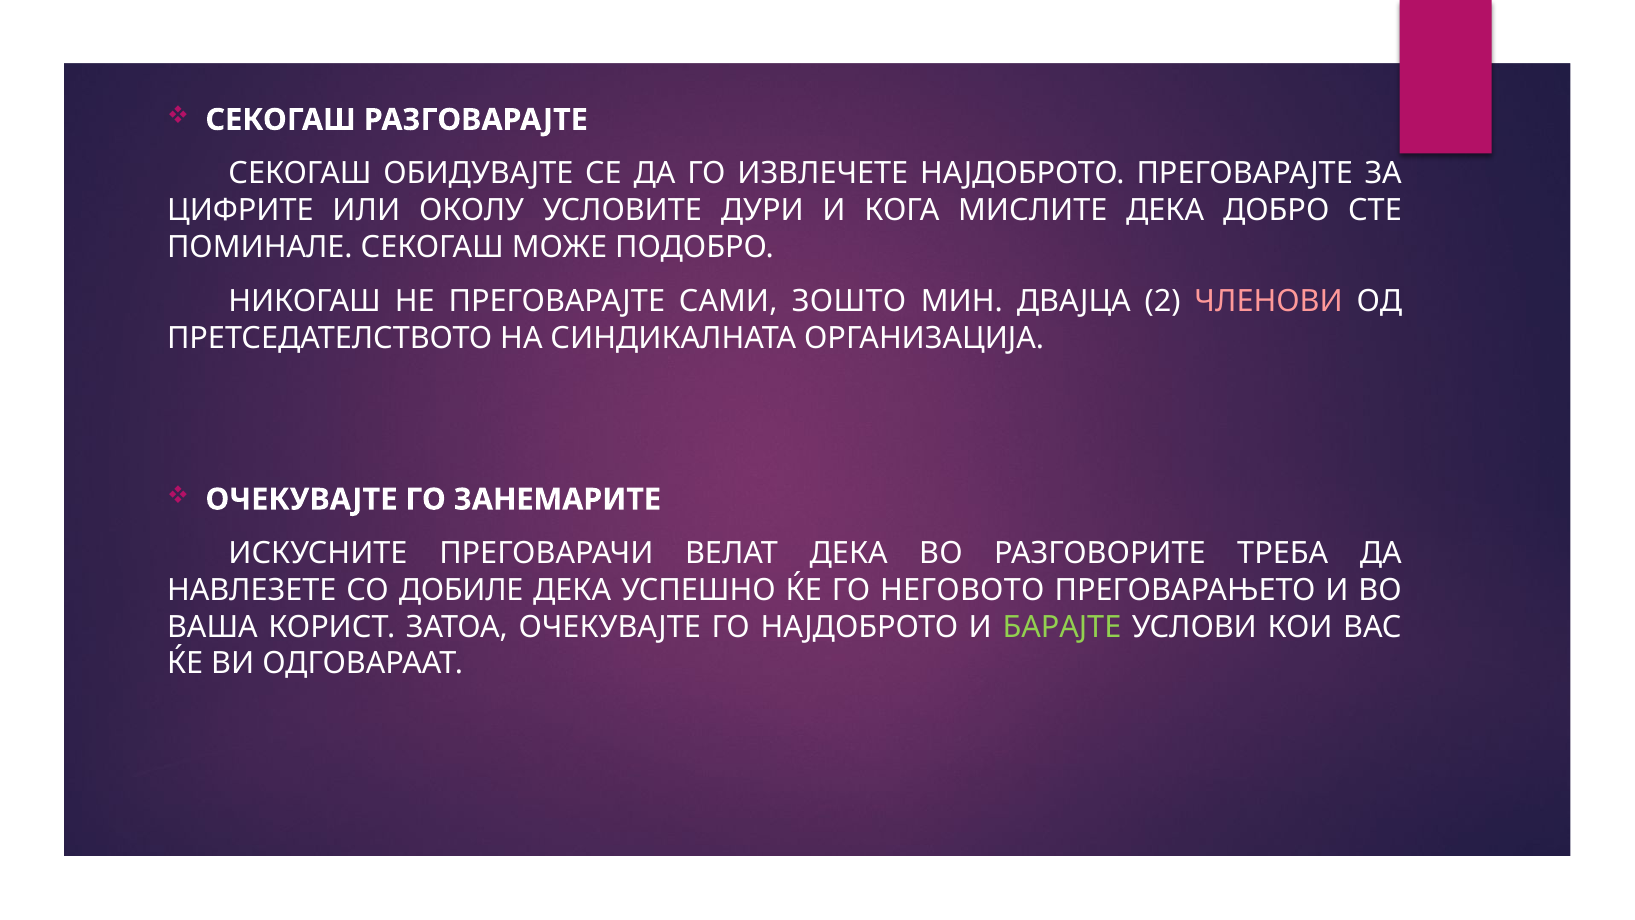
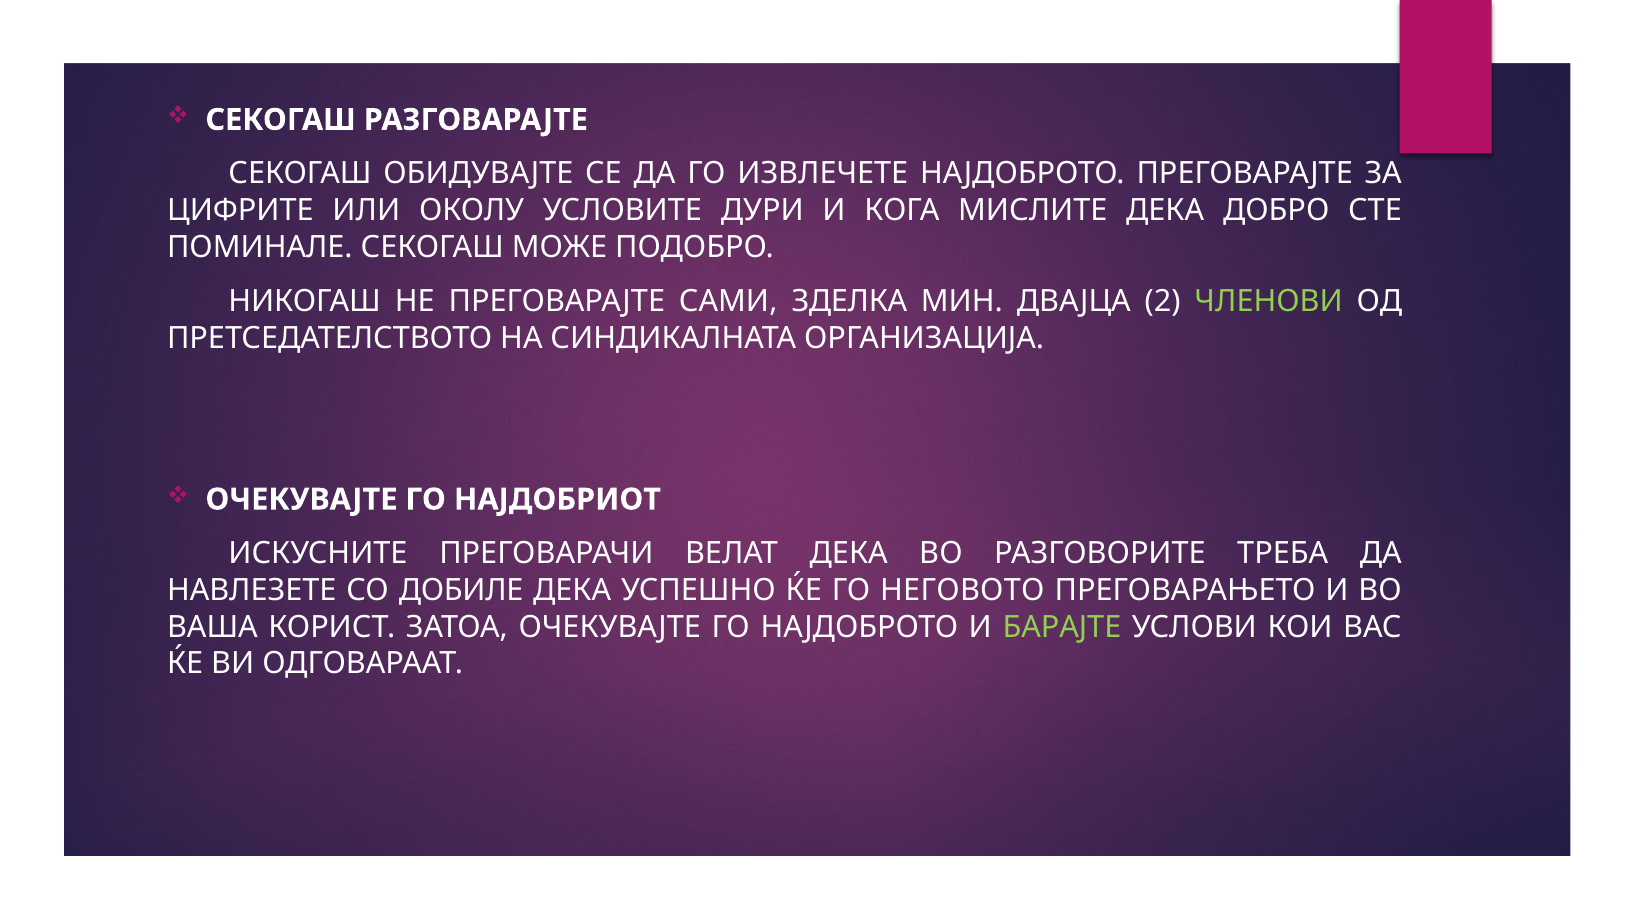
ЗОШТО: ЗОШТО -> ЗДЕЛКА (849, 301)
ЧЛЕНОВИ colour: pink -> light green (1269, 301)
ЗАНЕМАРИТЕ: ЗАНЕМАРИТЕ -> НАЈДОБРИОТ (557, 499)
